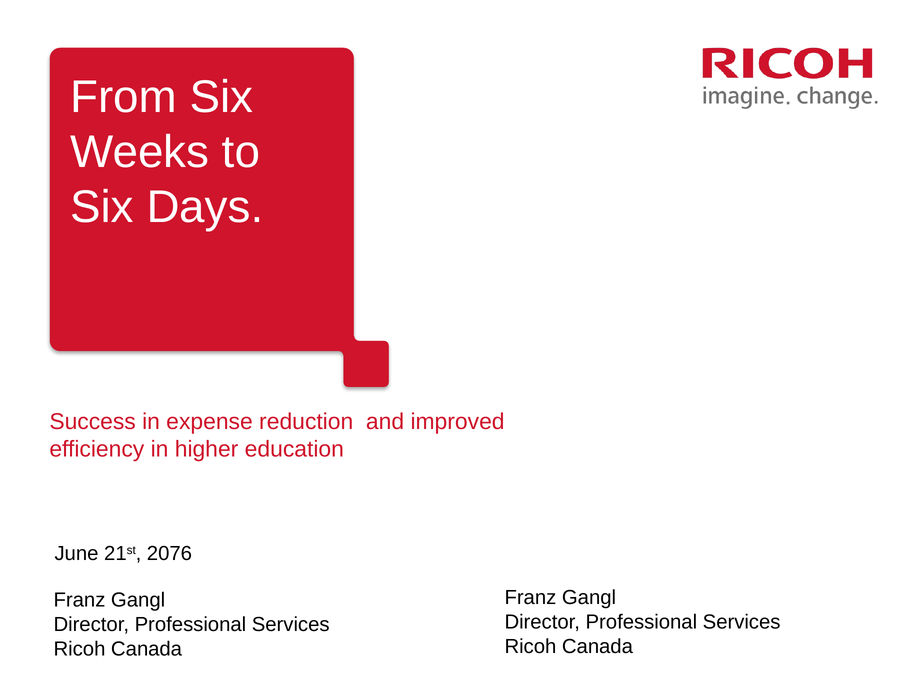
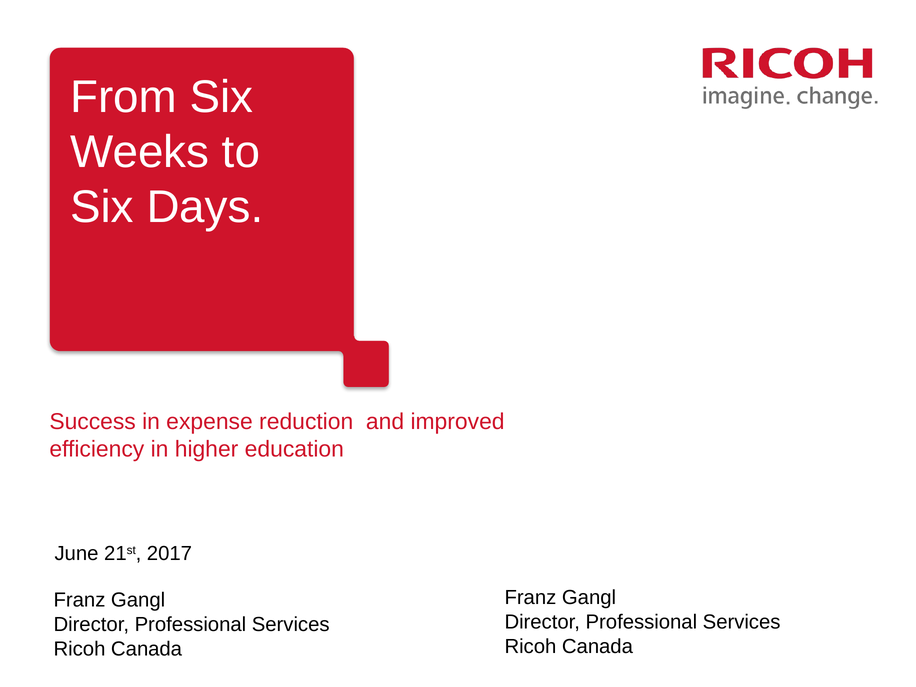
2076: 2076 -> 2017 (169, 554)
